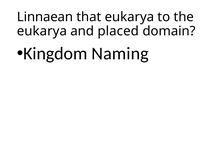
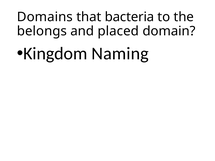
Linnaean: Linnaean -> Domains (45, 17)
that eukarya: eukarya -> bacteria (129, 17)
eukarya: eukarya -> belongs (42, 31)
